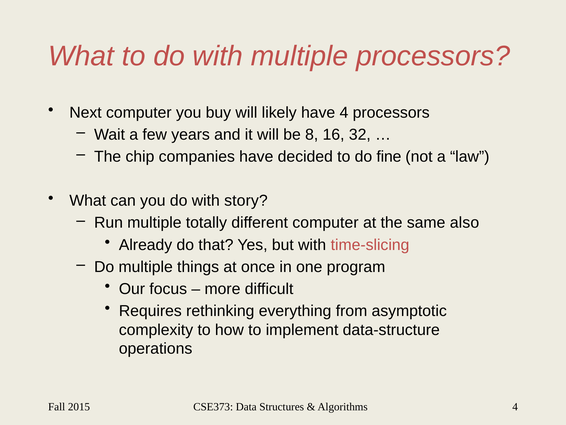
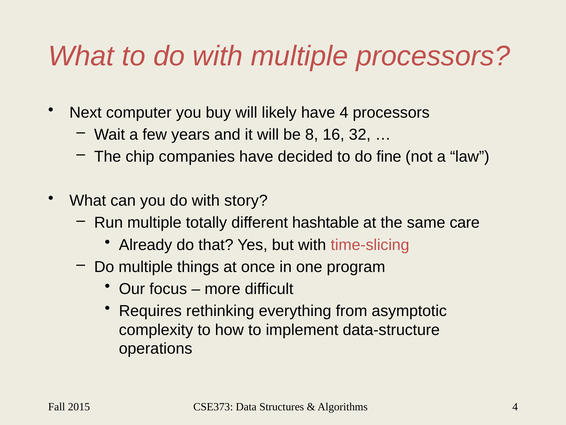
different computer: computer -> hashtable (326, 223)
also: also -> care (465, 223)
